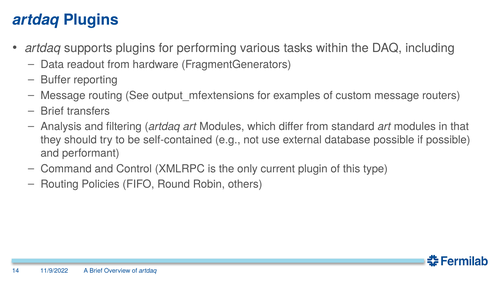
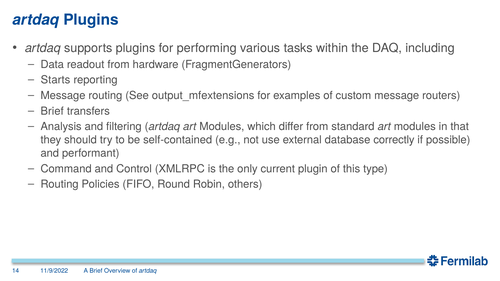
Buffer: Buffer -> Starts (55, 80)
database possible: possible -> correctly (394, 140)
